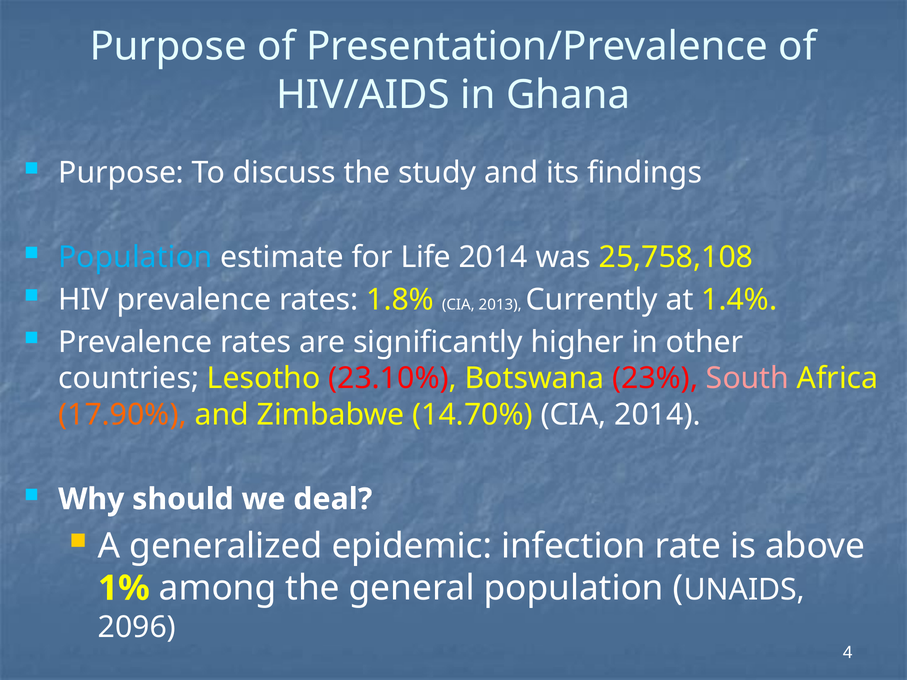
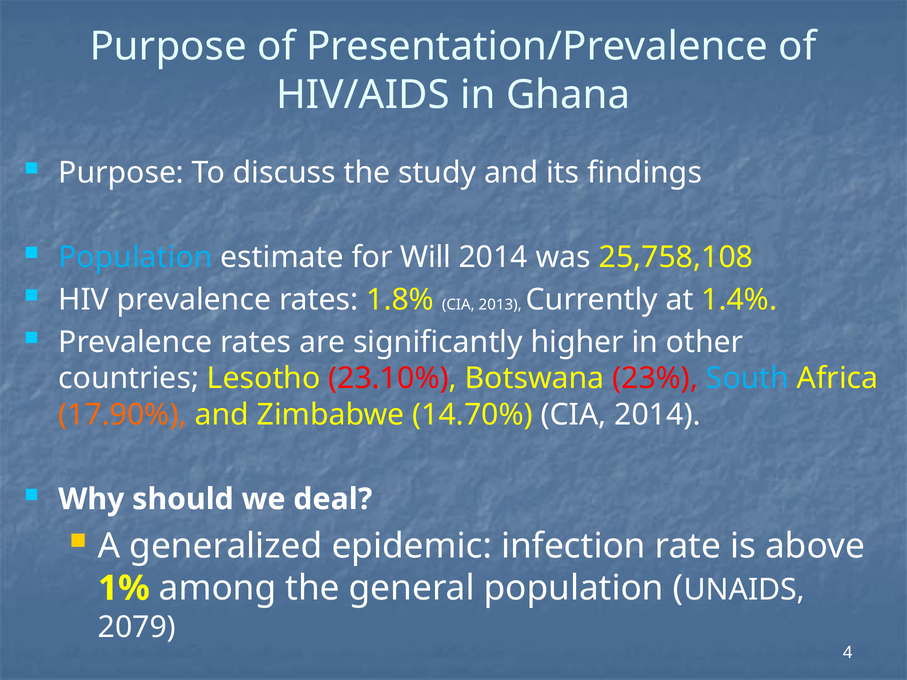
Life: Life -> Will (426, 258)
South colour: pink -> light blue (747, 378)
2096: 2096 -> 2079 (137, 627)
